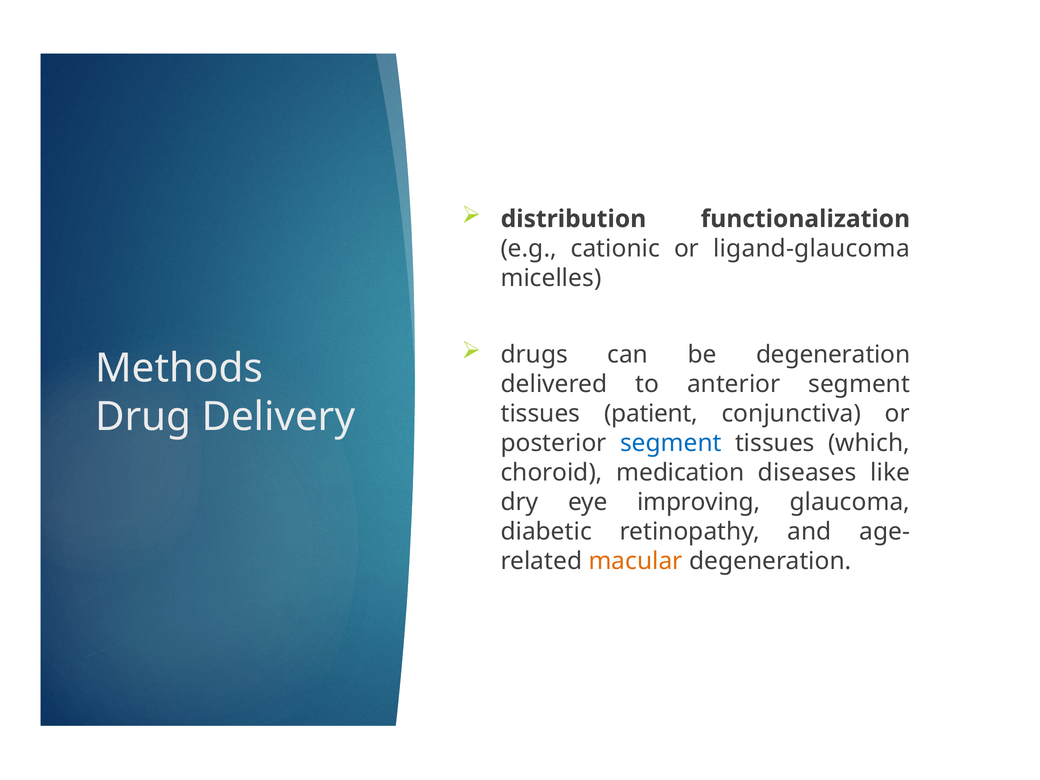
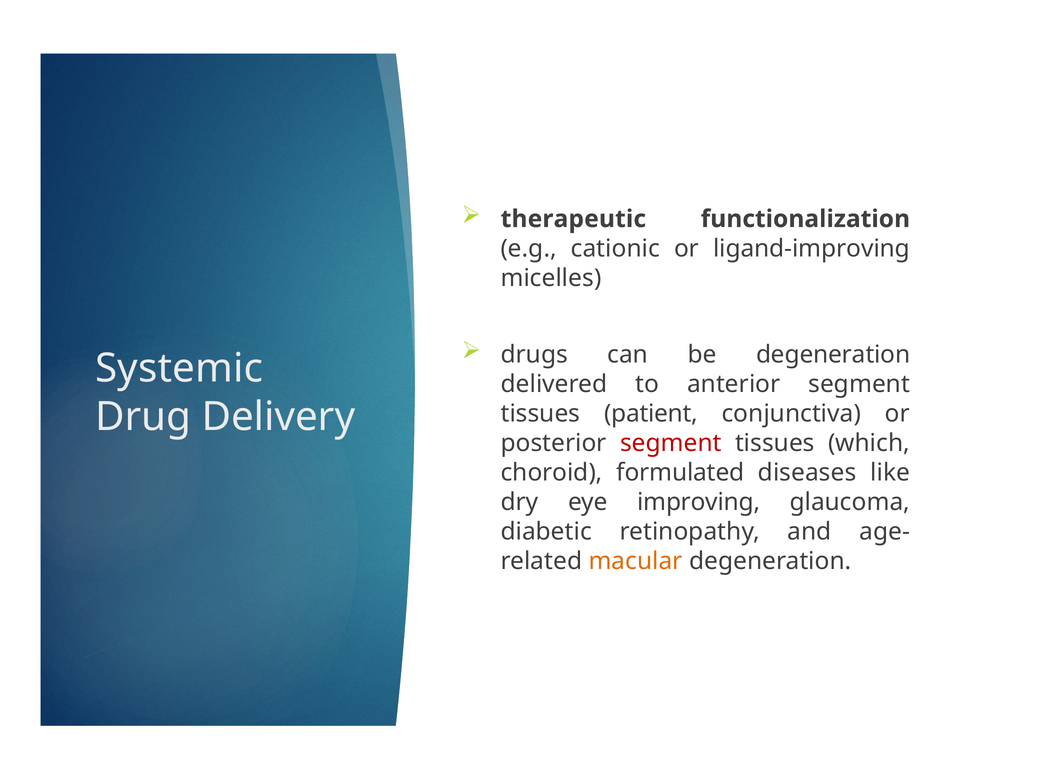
distribution: distribution -> therapeutic (573, 219)
ligand-glaucoma: ligand-glaucoma -> ligand-improving (812, 249)
Methods: Methods -> Systemic (179, 369)
segment colour: blue -> red (671, 443)
medication: medication -> formulated (680, 473)
